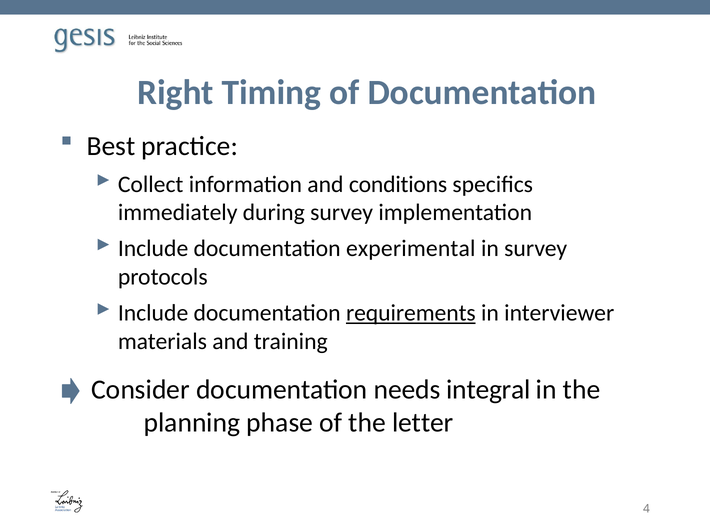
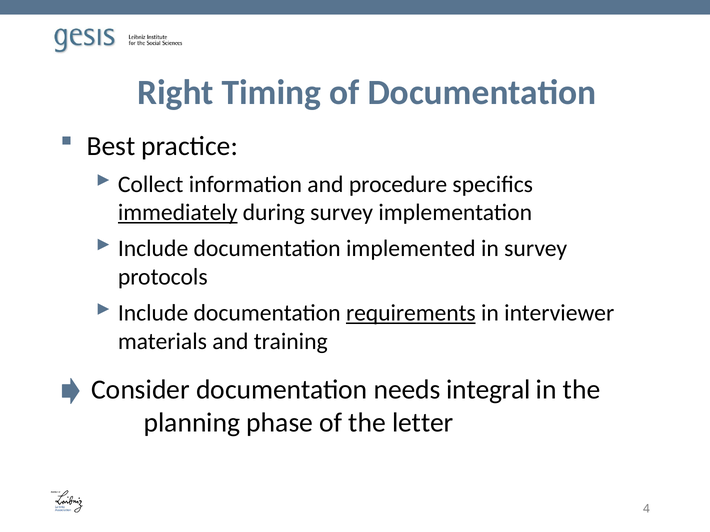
conditions: conditions -> procedure (398, 184)
immediately underline: none -> present (178, 213)
experimental: experimental -> implemented (411, 249)
